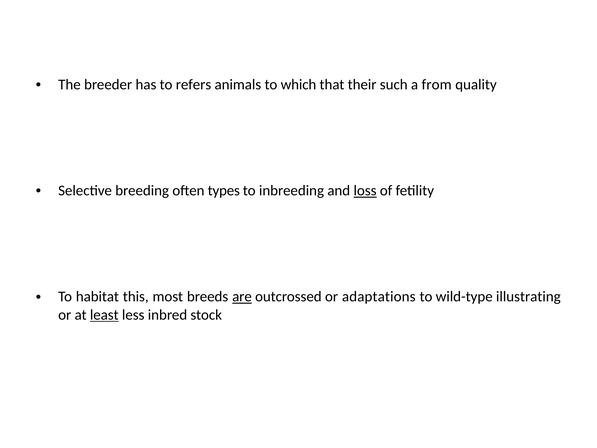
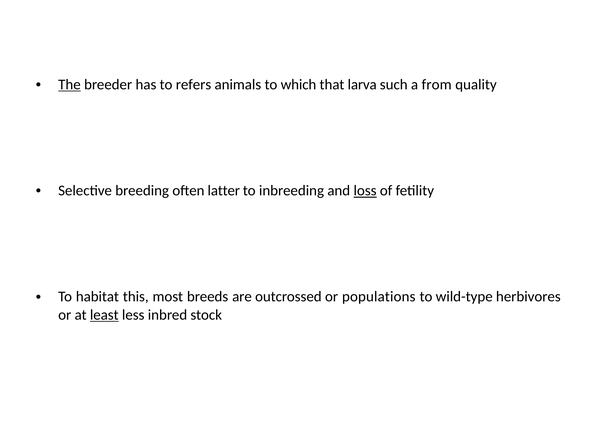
The underline: none -> present (69, 85)
their: their -> larva (362, 85)
types: types -> latter (224, 191)
are underline: present -> none (242, 297)
adaptations: adaptations -> populations (379, 297)
illustrating: illustrating -> herbivores (528, 297)
